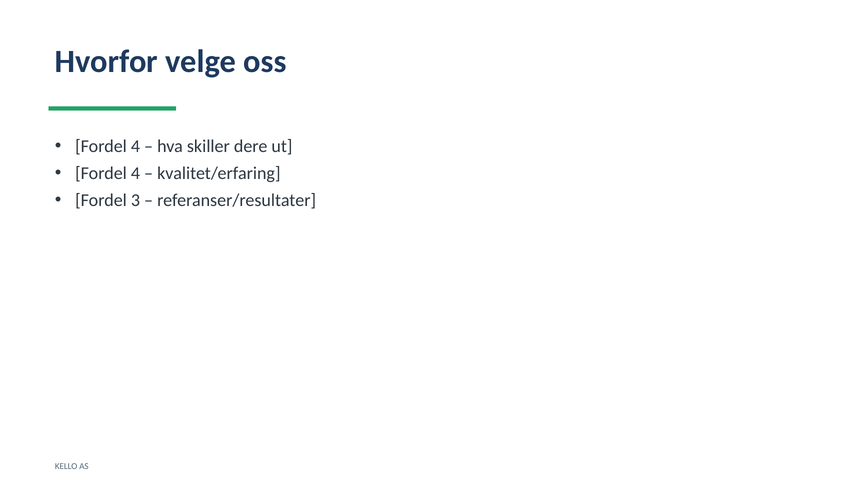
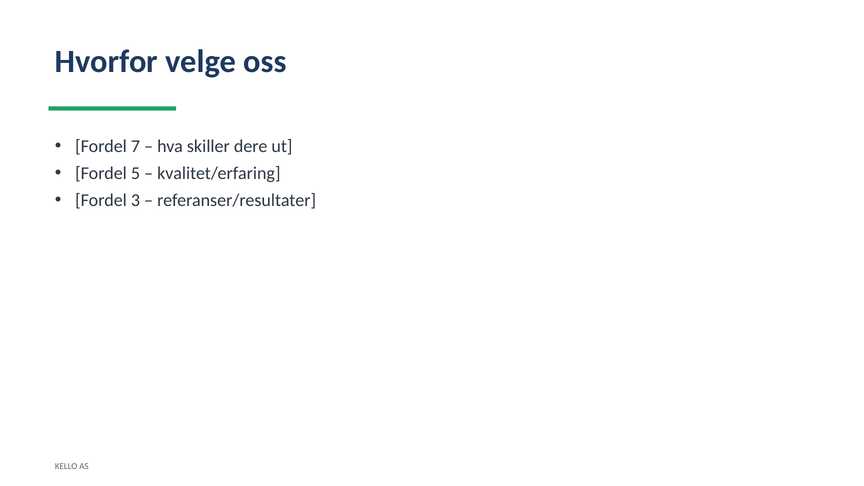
4: 4 -> 7 (135, 146)
4: 4 -> 5 (135, 173)
